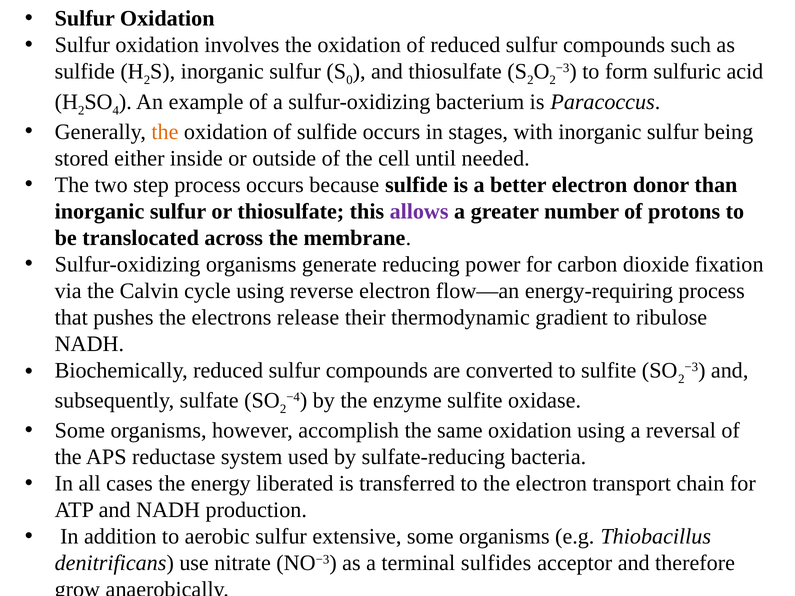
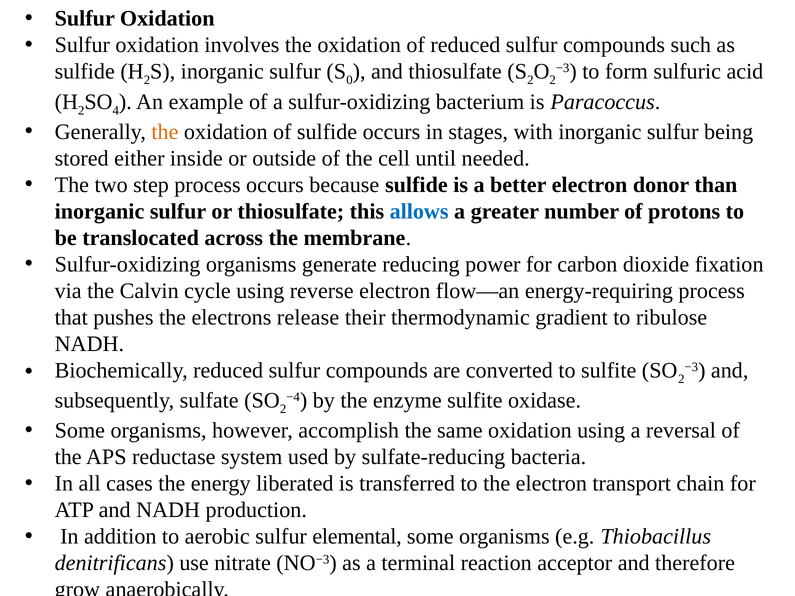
allows colour: purple -> blue (419, 212)
extensive: extensive -> elemental (357, 537)
sulfides: sulfides -> reaction (496, 563)
